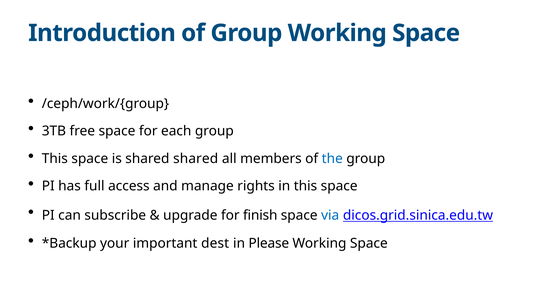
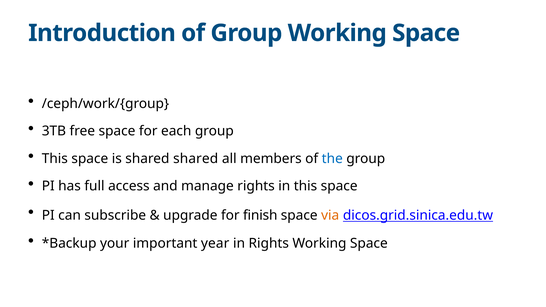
via colour: blue -> orange (330, 215)
dest: dest -> year (215, 243)
in Please: Please -> Rights (269, 243)
